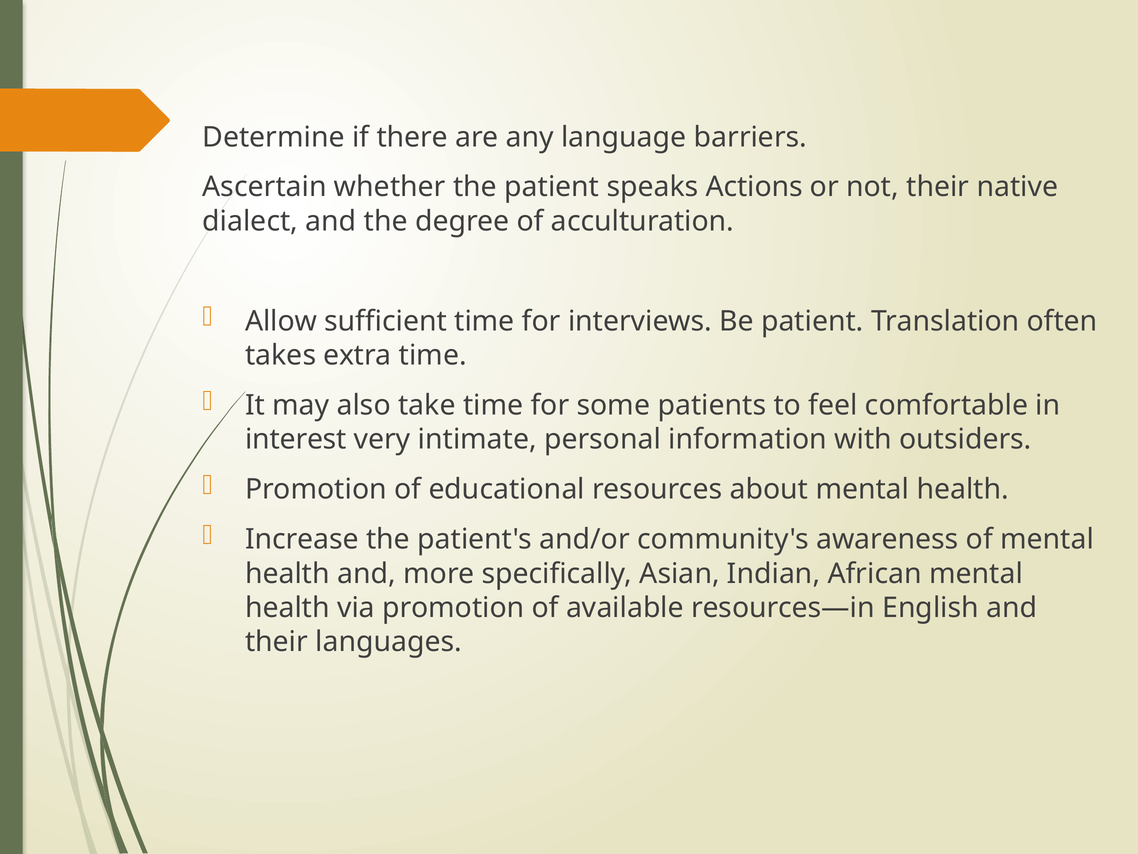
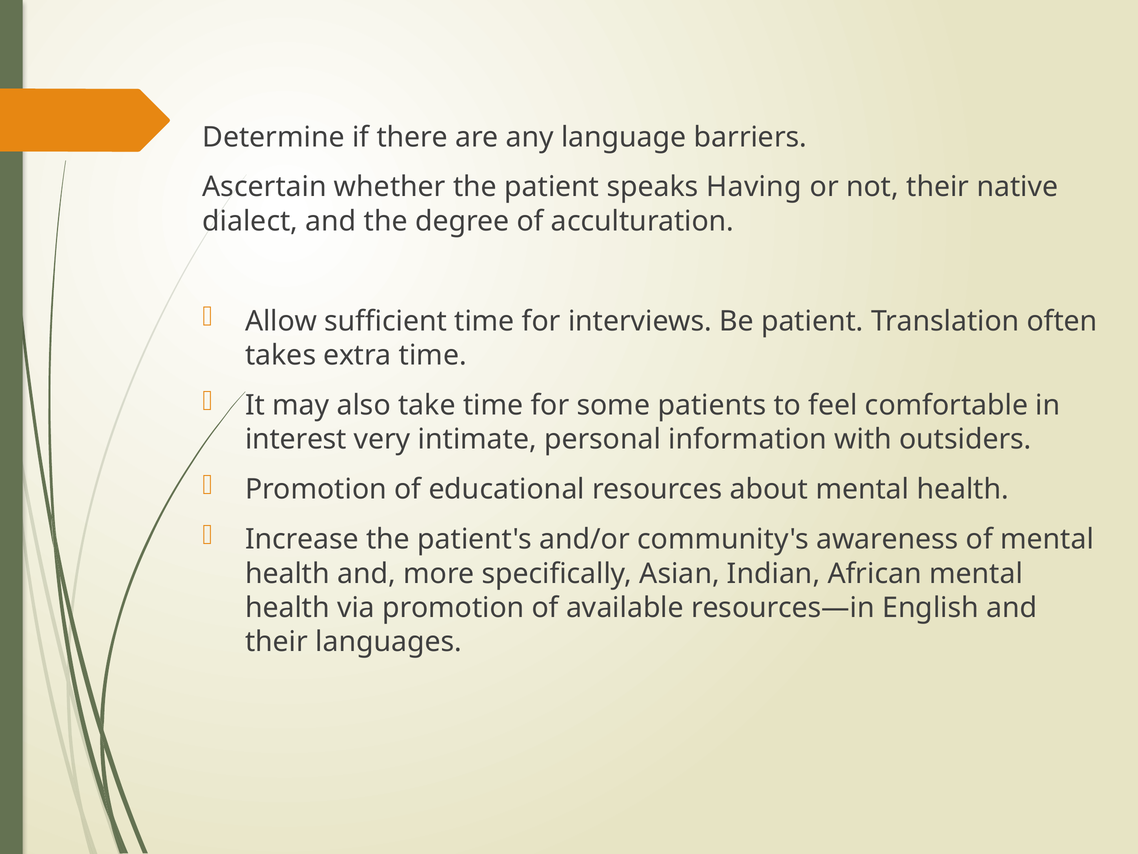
Actions: Actions -> Having (754, 187)
